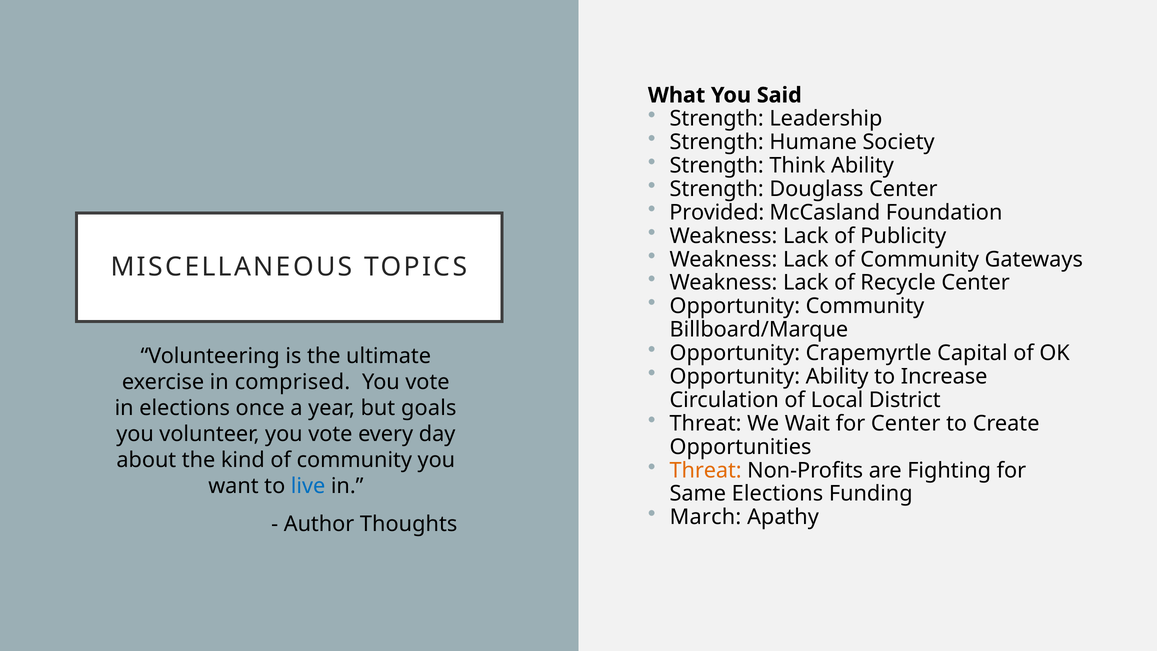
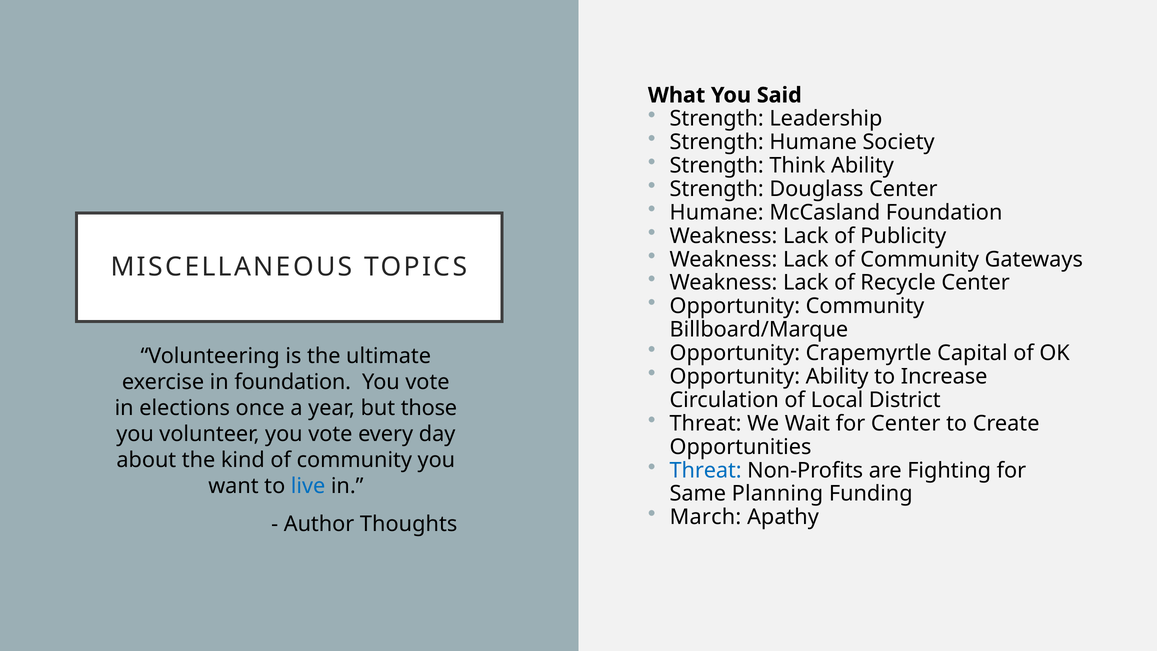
Provided: Provided -> Humane (717, 212)
in comprised: comprised -> foundation (293, 382)
goals: goals -> those (429, 408)
Threat colour: orange -> blue (706, 470)
Same Elections: Elections -> Planning (777, 494)
